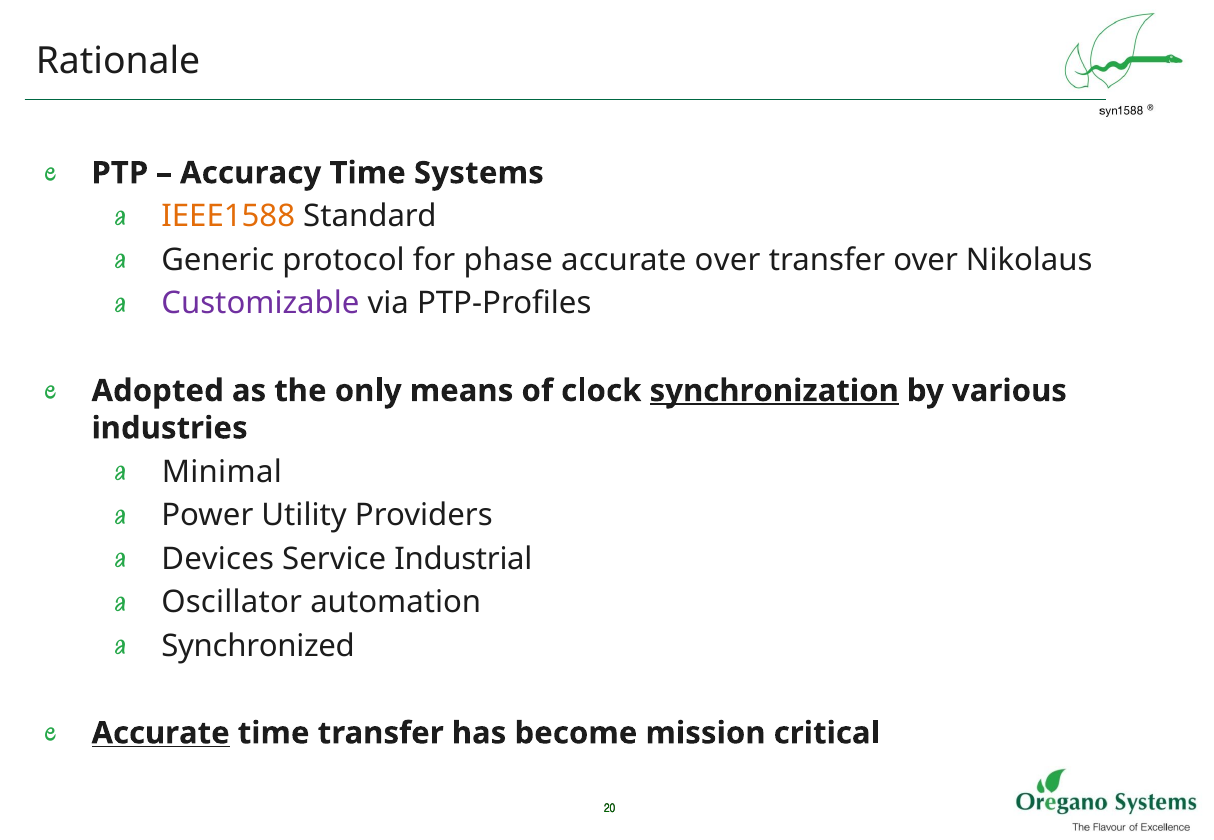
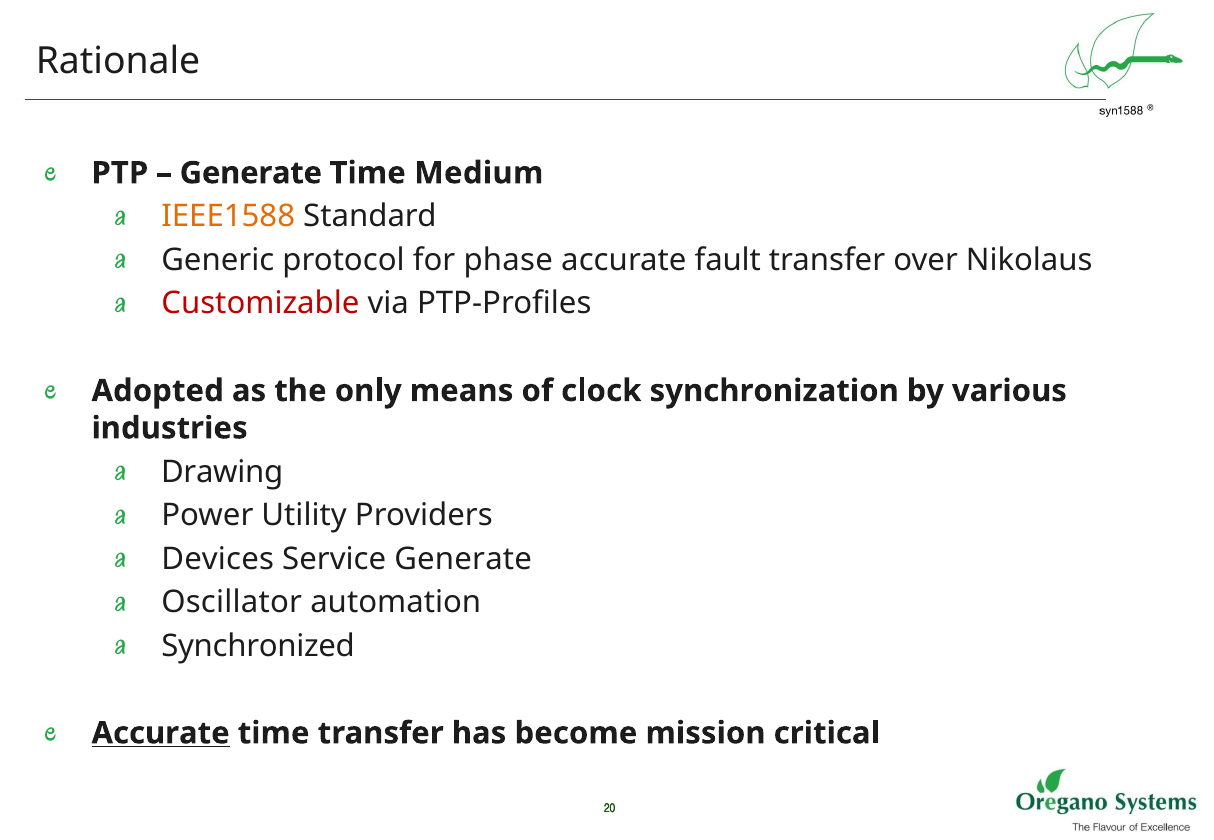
Accuracy: Accuracy -> Generate (251, 173)
Systems: Systems -> Medium (479, 173)
accurate over: over -> fault (728, 260)
Customizable colour: purple -> red (260, 304)
synchronization underline: present -> none (774, 391)
Minimal: Minimal -> Drawing (222, 472)
Service Industrial: Industrial -> Generate (463, 559)
